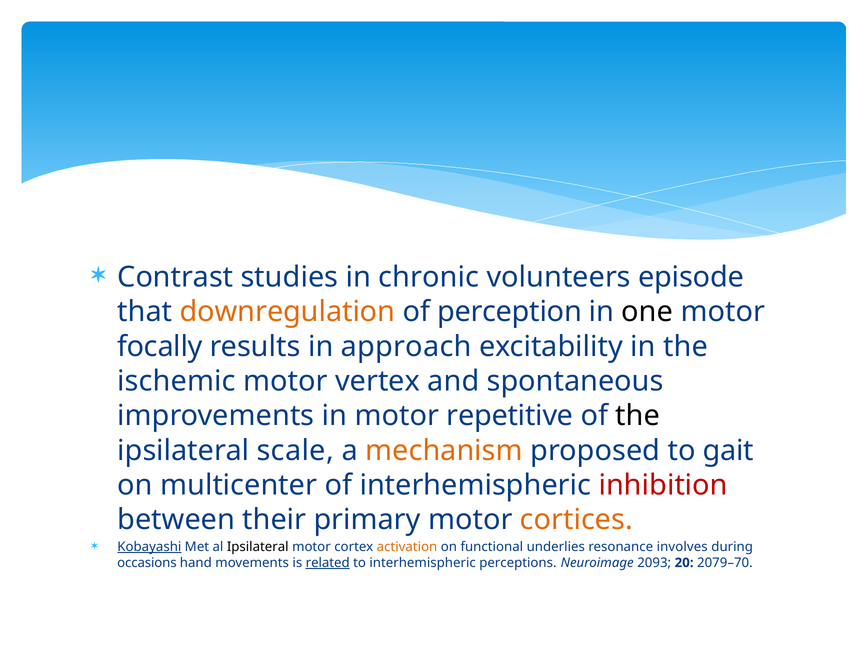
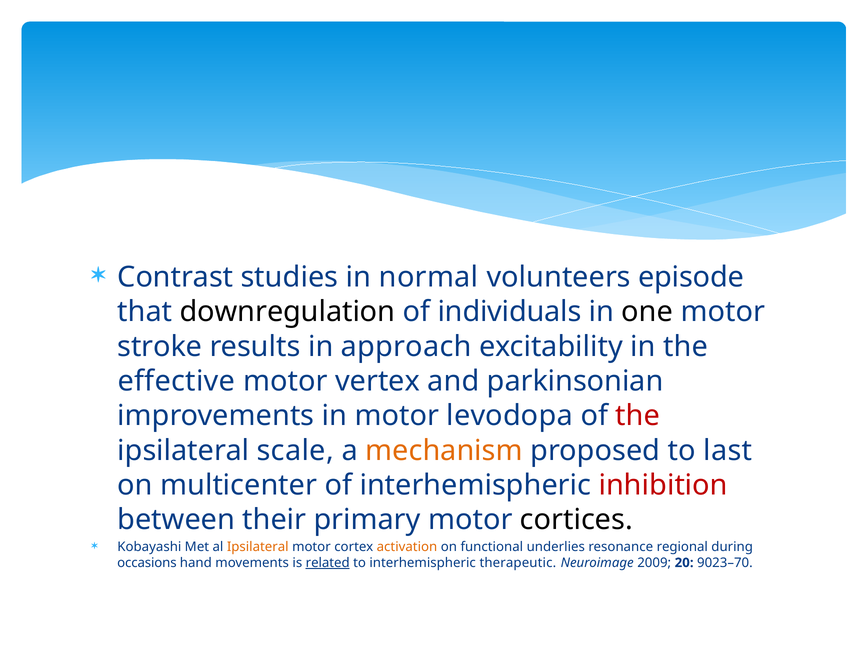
chronic: chronic -> normal (429, 277)
downregulation colour: orange -> black (287, 312)
perception: perception -> individuals (510, 312)
focally: focally -> stroke (160, 347)
ischemic: ischemic -> effective (176, 381)
spontaneous: spontaneous -> parkinsonian (575, 381)
repetitive: repetitive -> levodopa (510, 416)
the colour: black -> red (638, 416)
gait: gait -> last (728, 451)
cortices colour: orange -> black (576, 520)
Kobayashi underline: present -> none (149, 547)
Ipsilateral colour: black -> orange (258, 547)
involves: involves -> regional (682, 547)
perceptions: perceptions -> therapeutic (518, 563)
2093: 2093 -> 2009 (654, 563)
2079–70: 2079–70 -> 9023–70 (725, 563)
